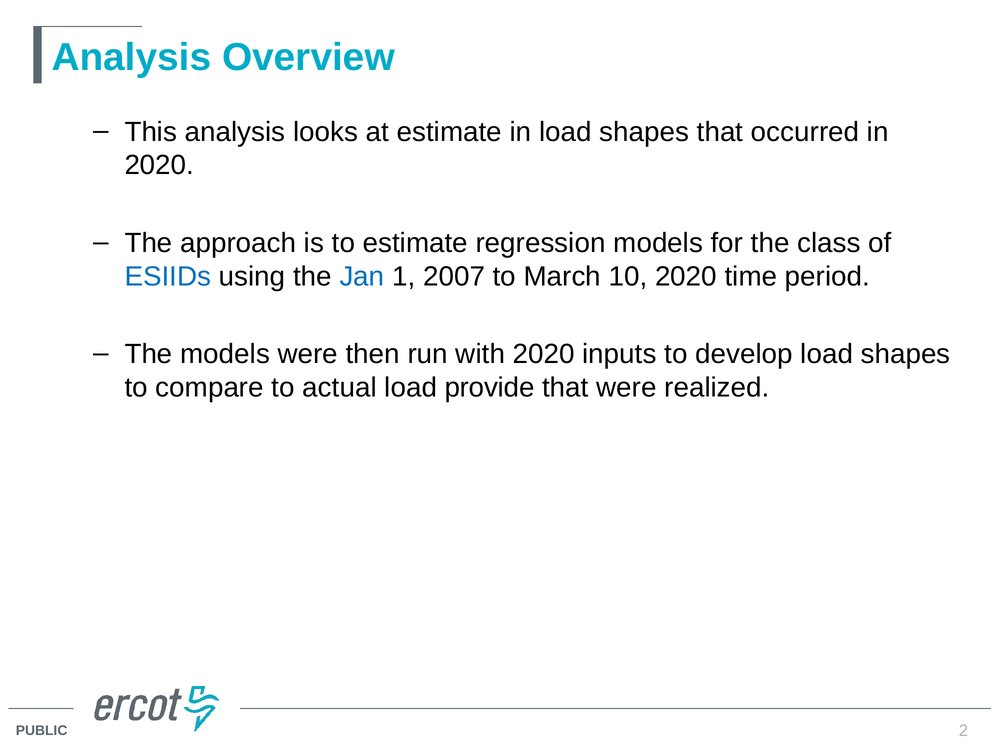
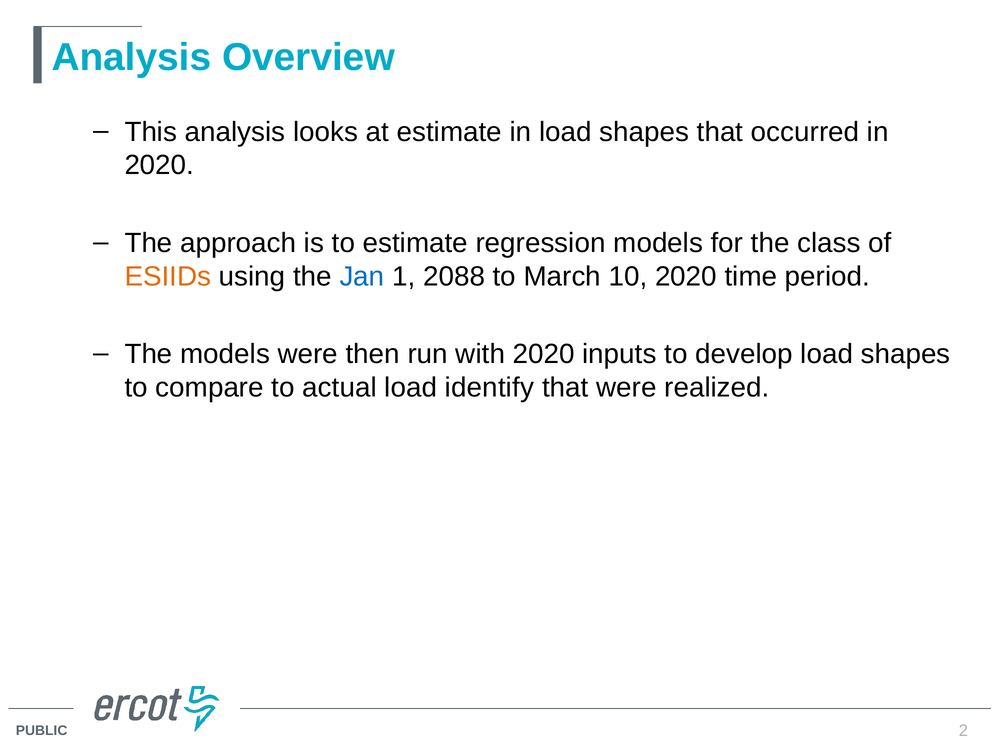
ESIIDs colour: blue -> orange (168, 277)
2007: 2007 -> 2088 (454, 277)
provide: provide -> identify (489, 388)
